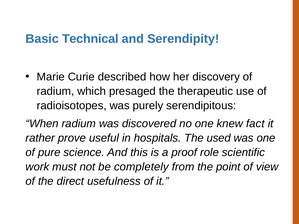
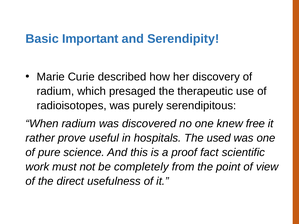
Technical: Technical -> Important (90, 39)
fact: fact -> free (255, 124)
role: role -> fact (209, 153)
